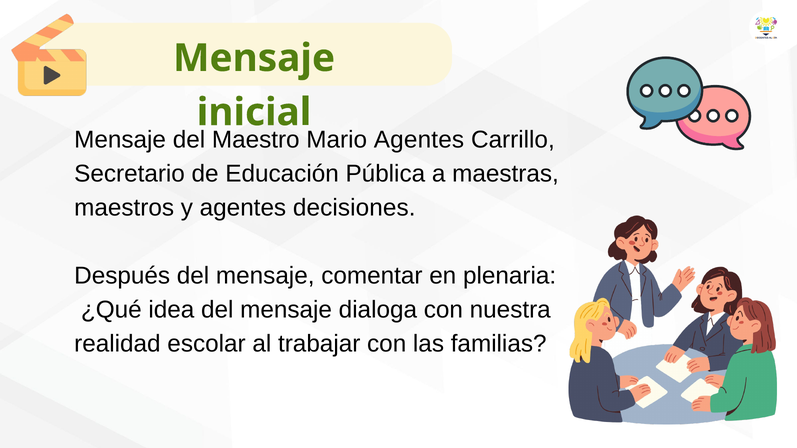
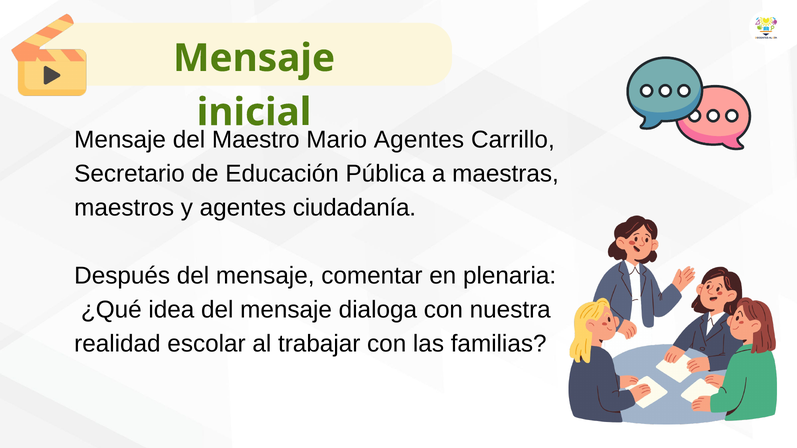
decisiones: decisiones -> ciudadanía (354, 208)
